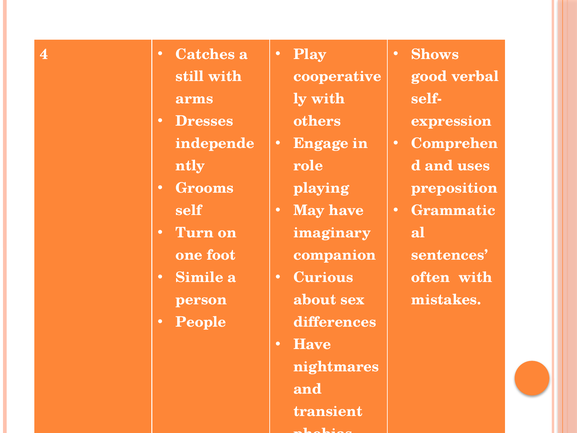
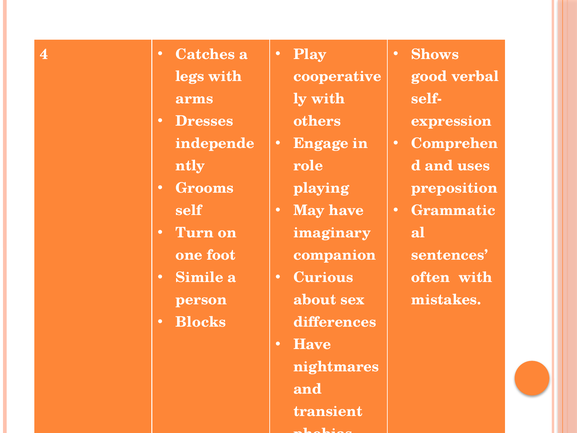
still: still -> legs (190, 77)
People: People -> Blocks (201, 322)
